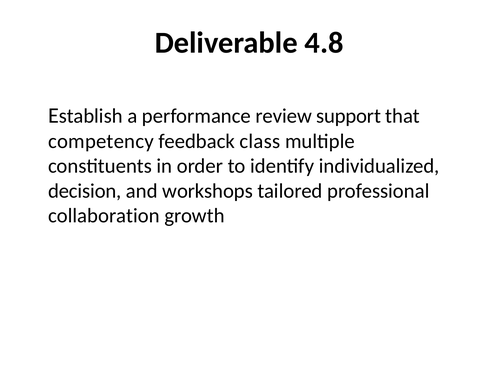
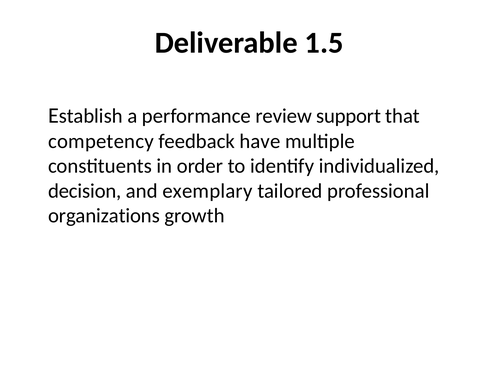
4.8: 4.8 -> 1.5 (324, 43)
class: class -> have (260, 141)
workshops: workshops -> exemplary (207, 191)
collaboration: collaboration -> organizations (104, 216)
